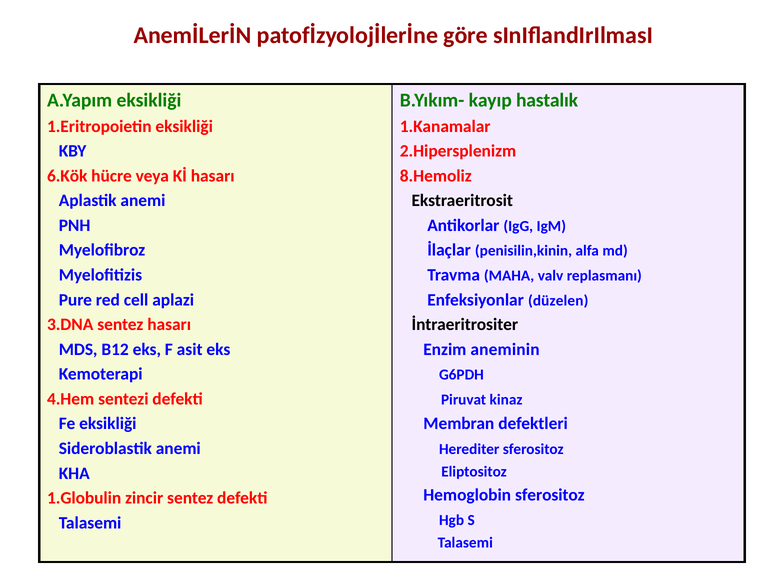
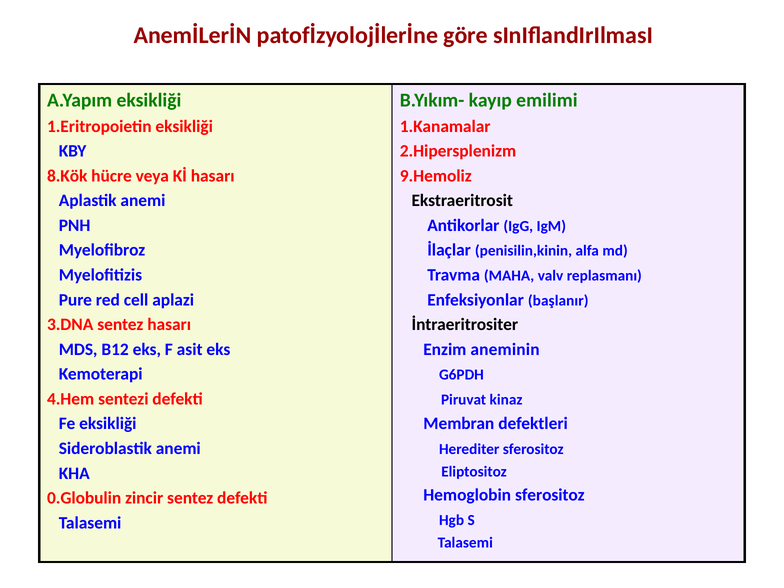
hastalık: hastalık -> emilimi (547, 100)
6.Kök: 6.Kök -> 8.Kök (67, 176)
8.Hemoliz: 8.Hemoliz -> 9.Hemoliz (436, 176)
düzelen: düzelen -> başlanır (558, 301)
1.Globulin: 1.Globulin -> 0.Globulin (84, 498)
